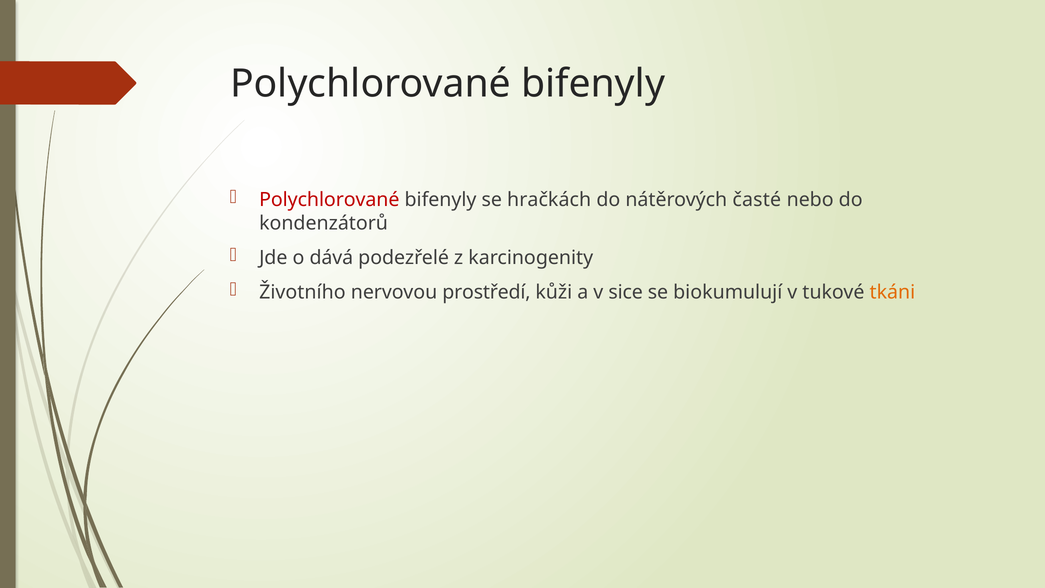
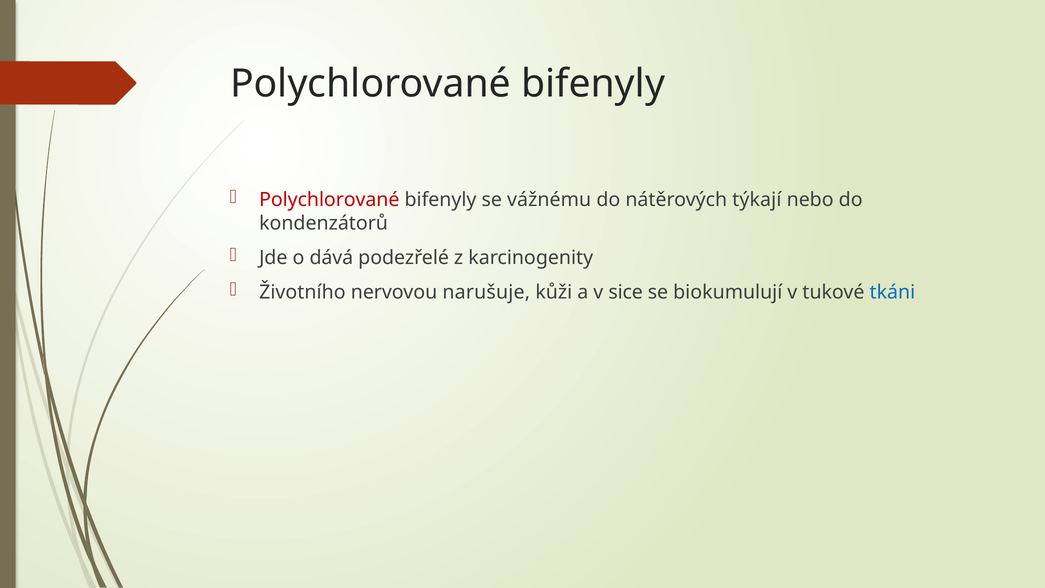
hračkách: hračkách -> vážnému (549, 200)
časté: časté -> týkají (757, 200)
prostředí: prostředí -> narušuje (486, 292)
tkáni colour: orange -> blue (892, 292)
